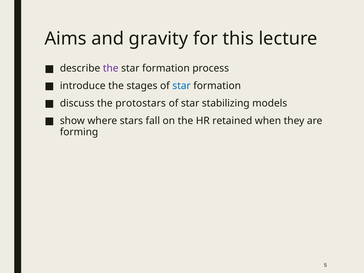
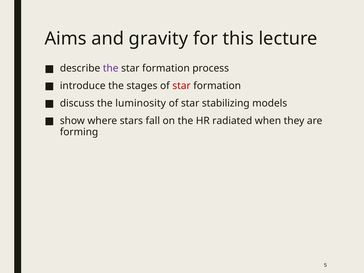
star colour: blue -> red (182, 86)
protostars: protostars -> luminosity (141, 103)
retained: retained -> radiated (232, 121)
